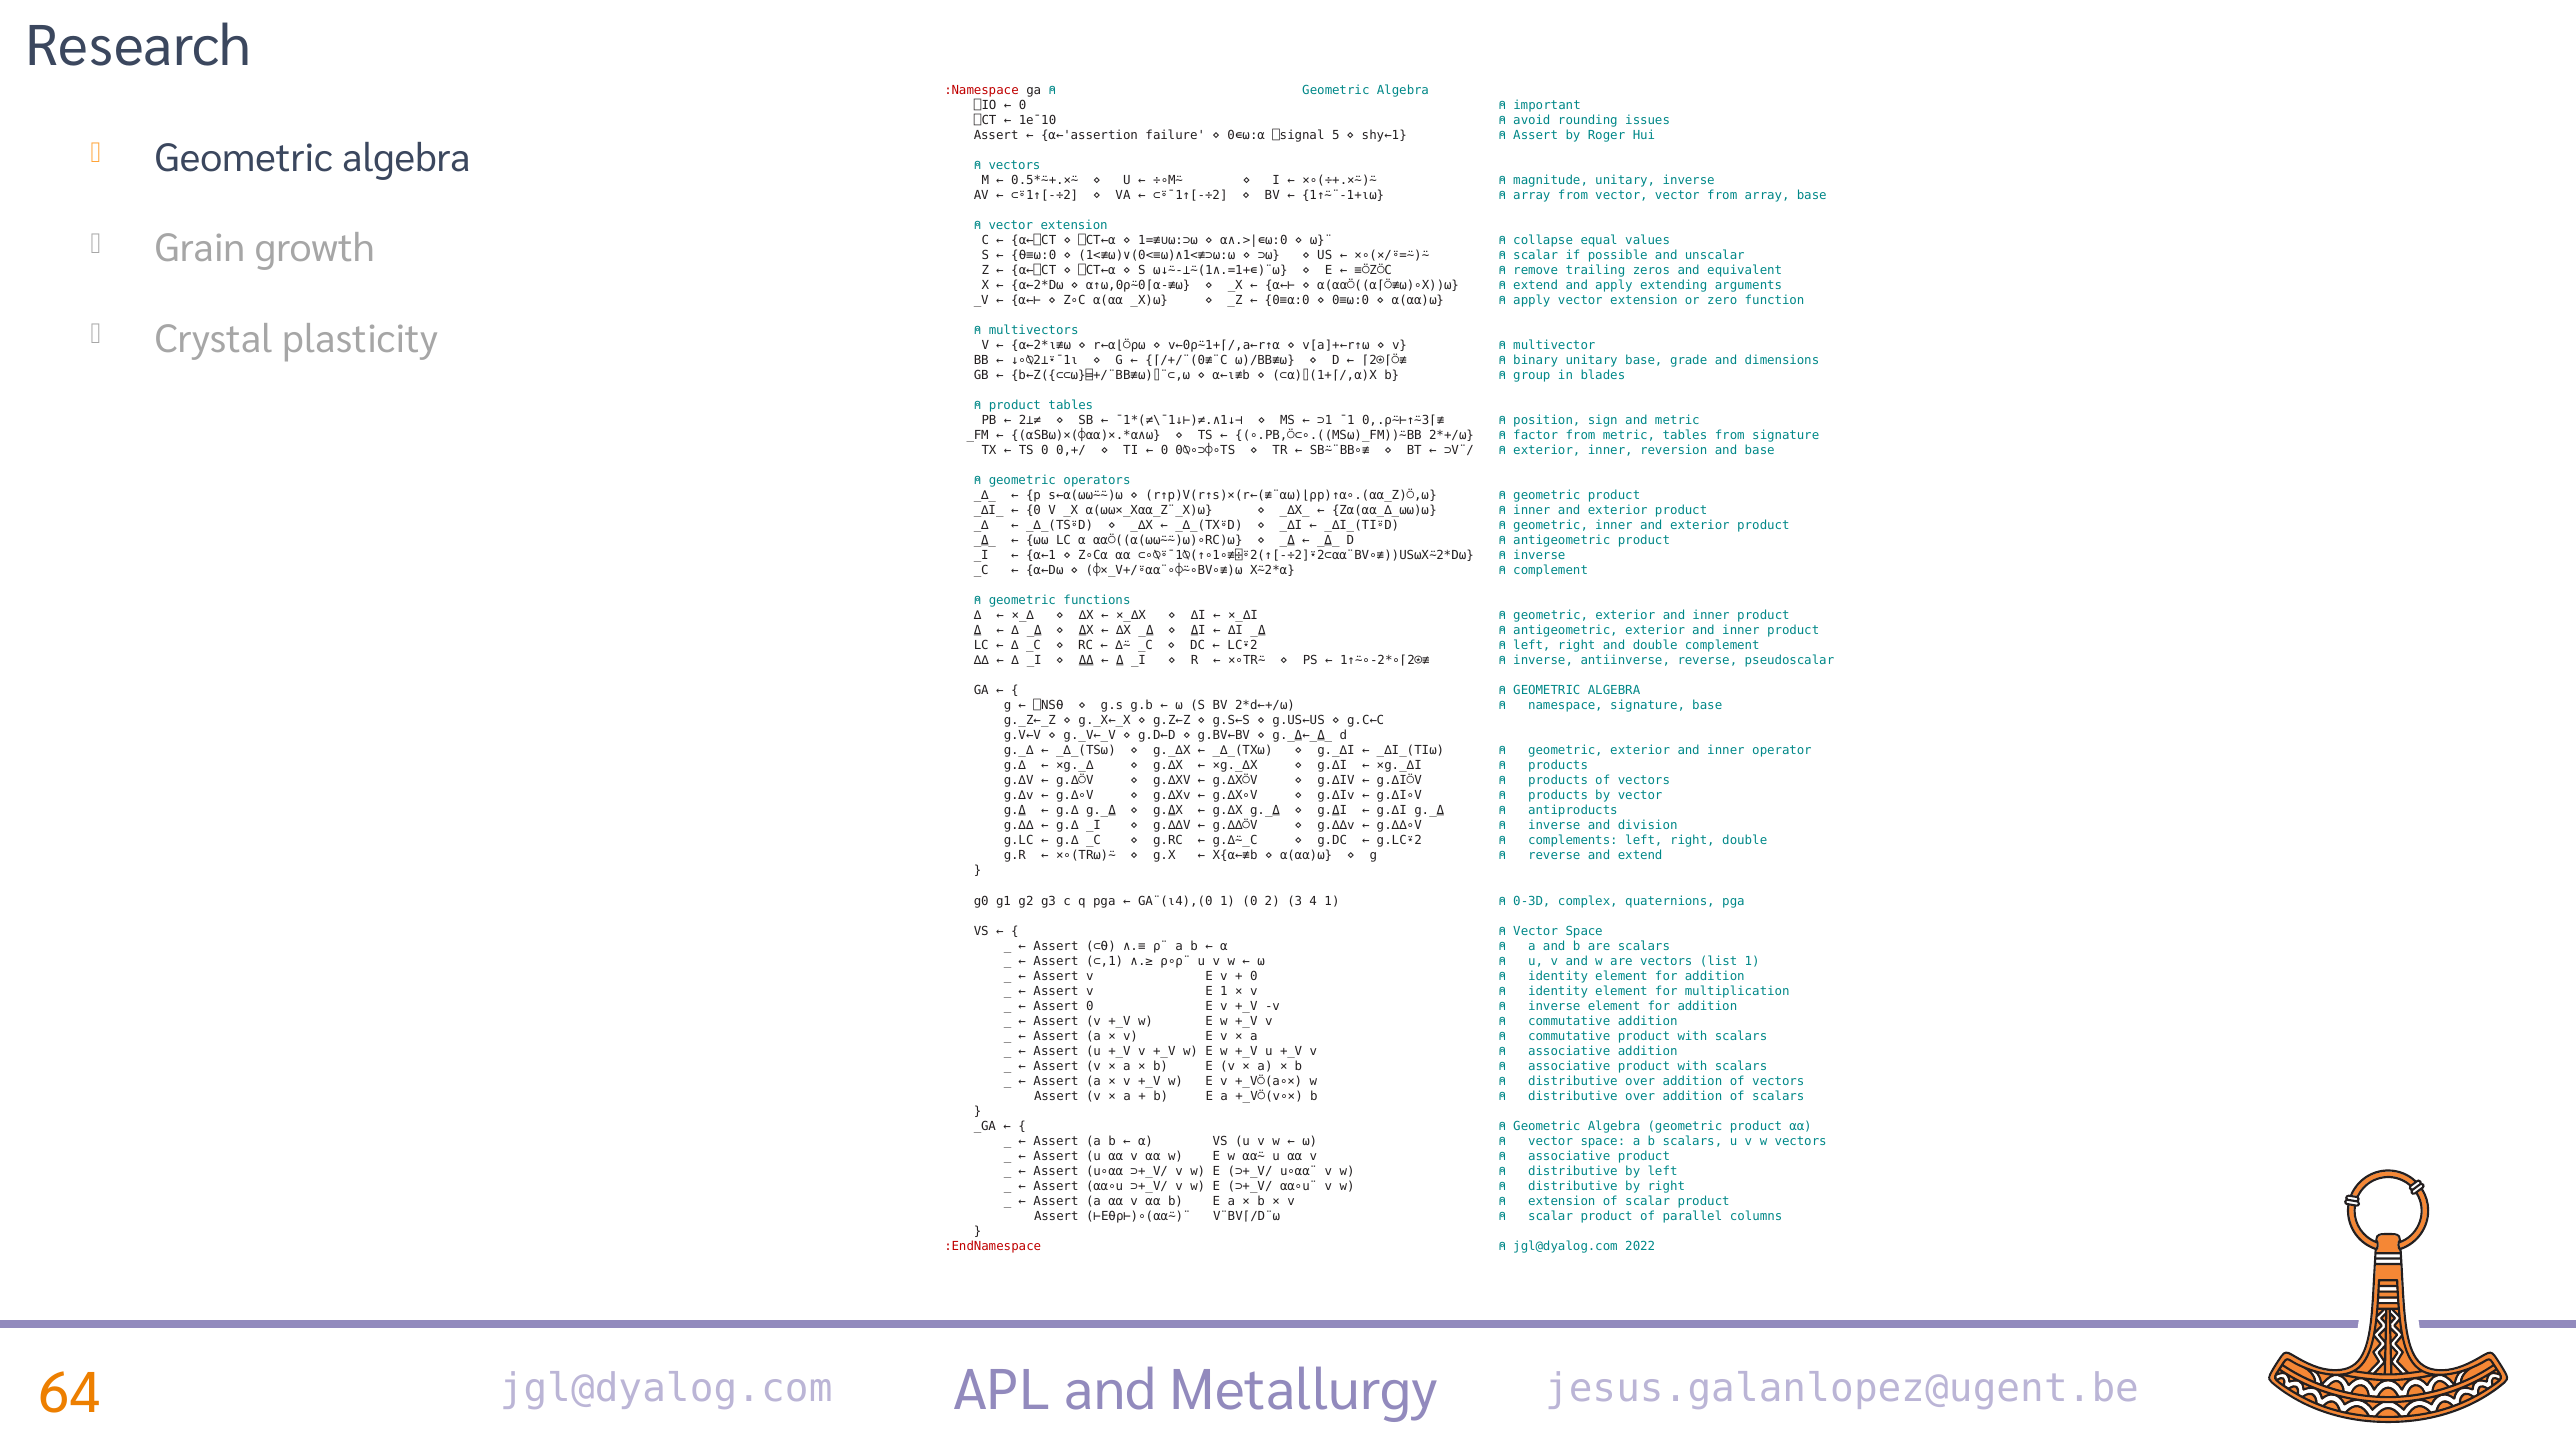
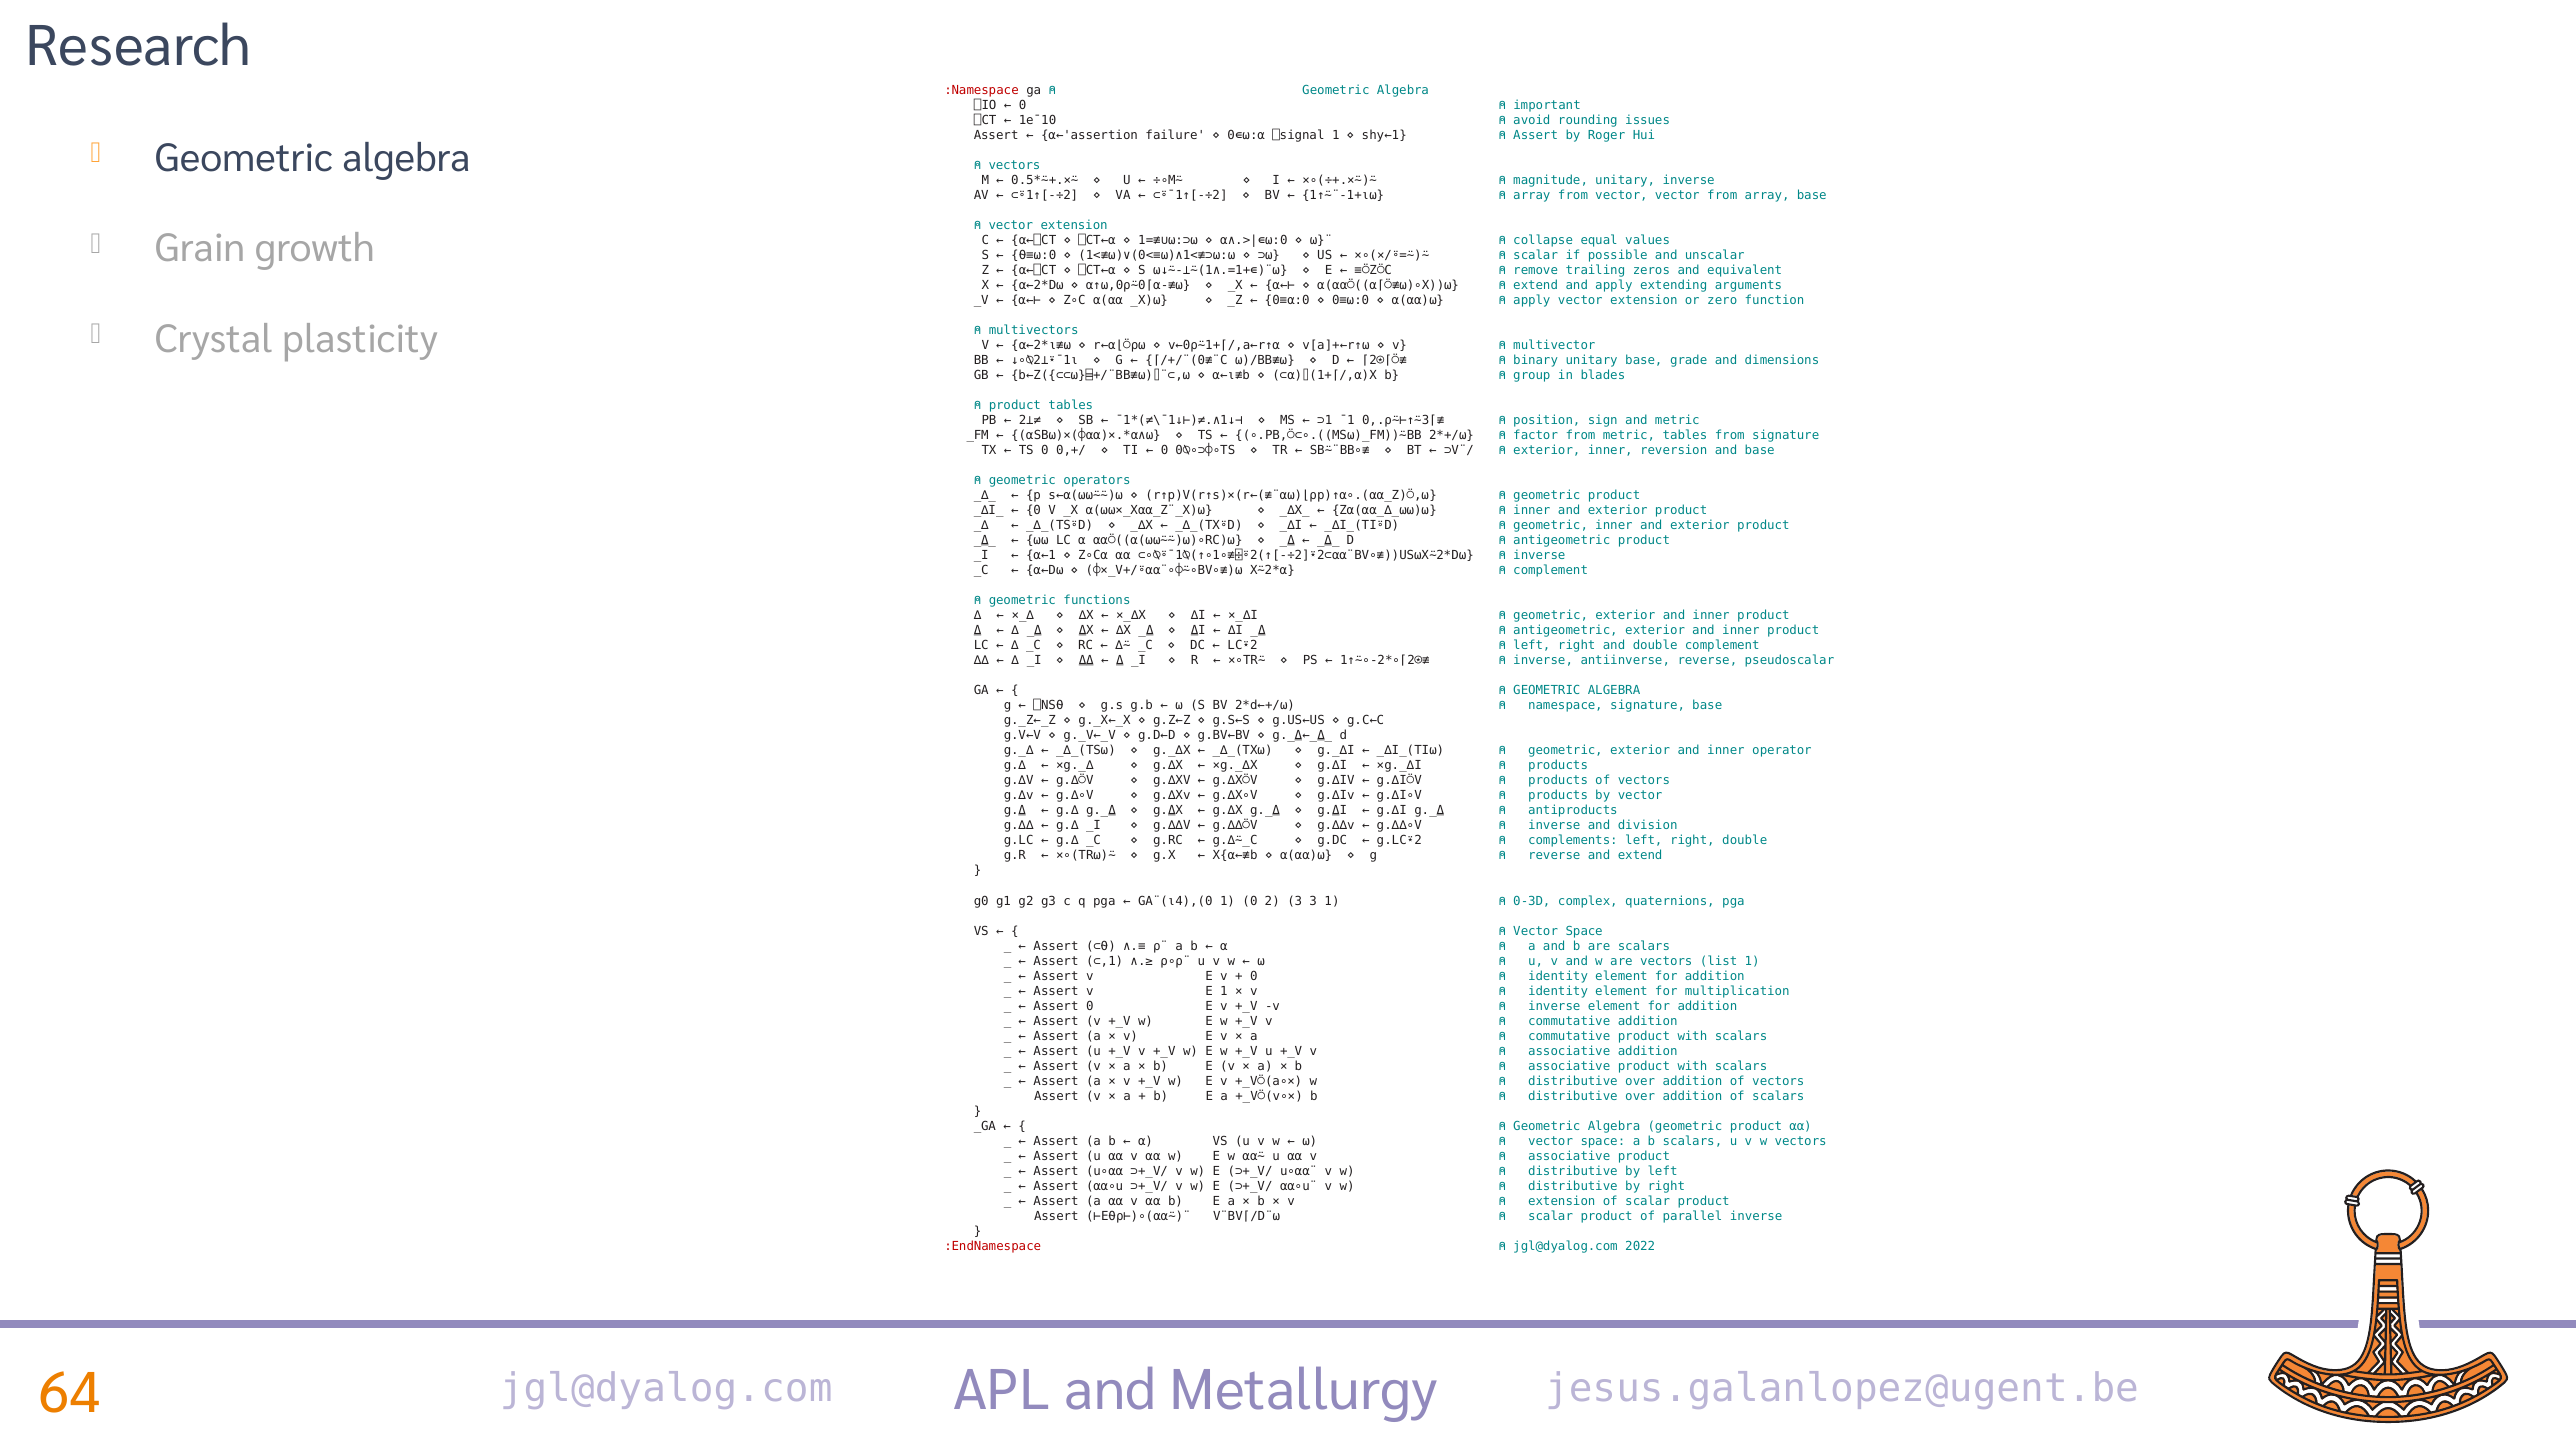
⎕signal 5: 5 -> 1 (1336, 135)
3 4: 4 -> 3 (1313, 901)
parallel columns: columns -> inverse (1756, 1216)
